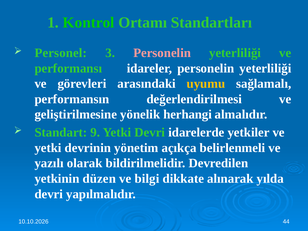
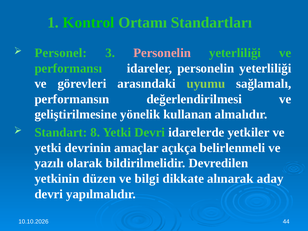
uyumu colour: yellow -> light green (206, 84)
herhangi: herhangi -> kullanan (188, 114)
9: 9 -> 8 (95, 132)
yönetim: yönetim -> amaçlar (136, 148)
yılda: yılda -> aday (270, 179)
